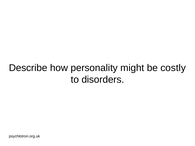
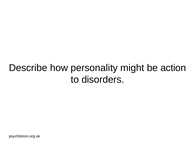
costly: costly -> action (173, 68)
